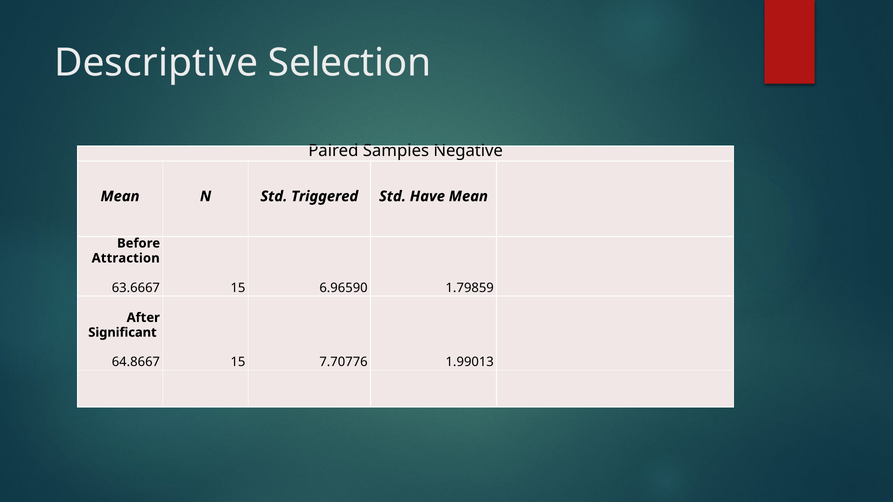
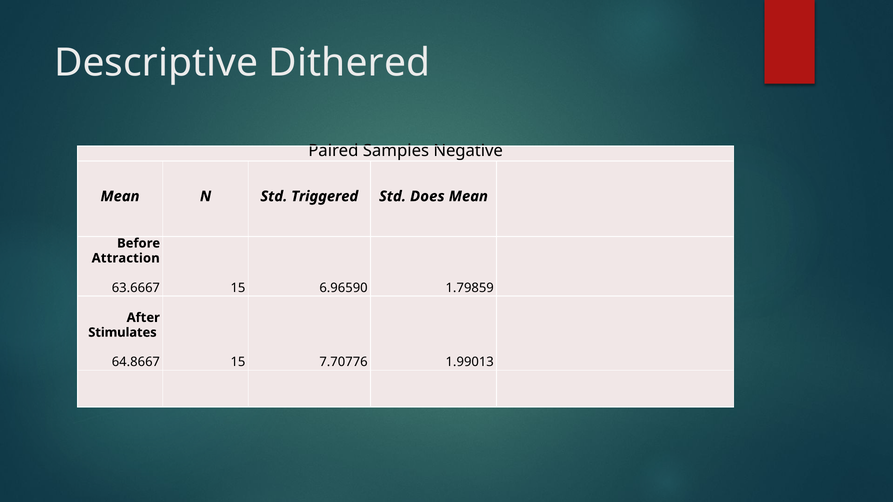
Selection: Selection -> Dithered (349, 63)
Have: Have -> Does (427, 196)
Significant: Significant -> Stimulates (122, 333)
